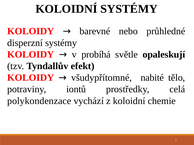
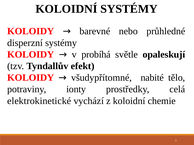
iontů: iontů -> ionty (76, 90)
polykondenzace: polykondenzace -> elektrokinetické (39, 101)
